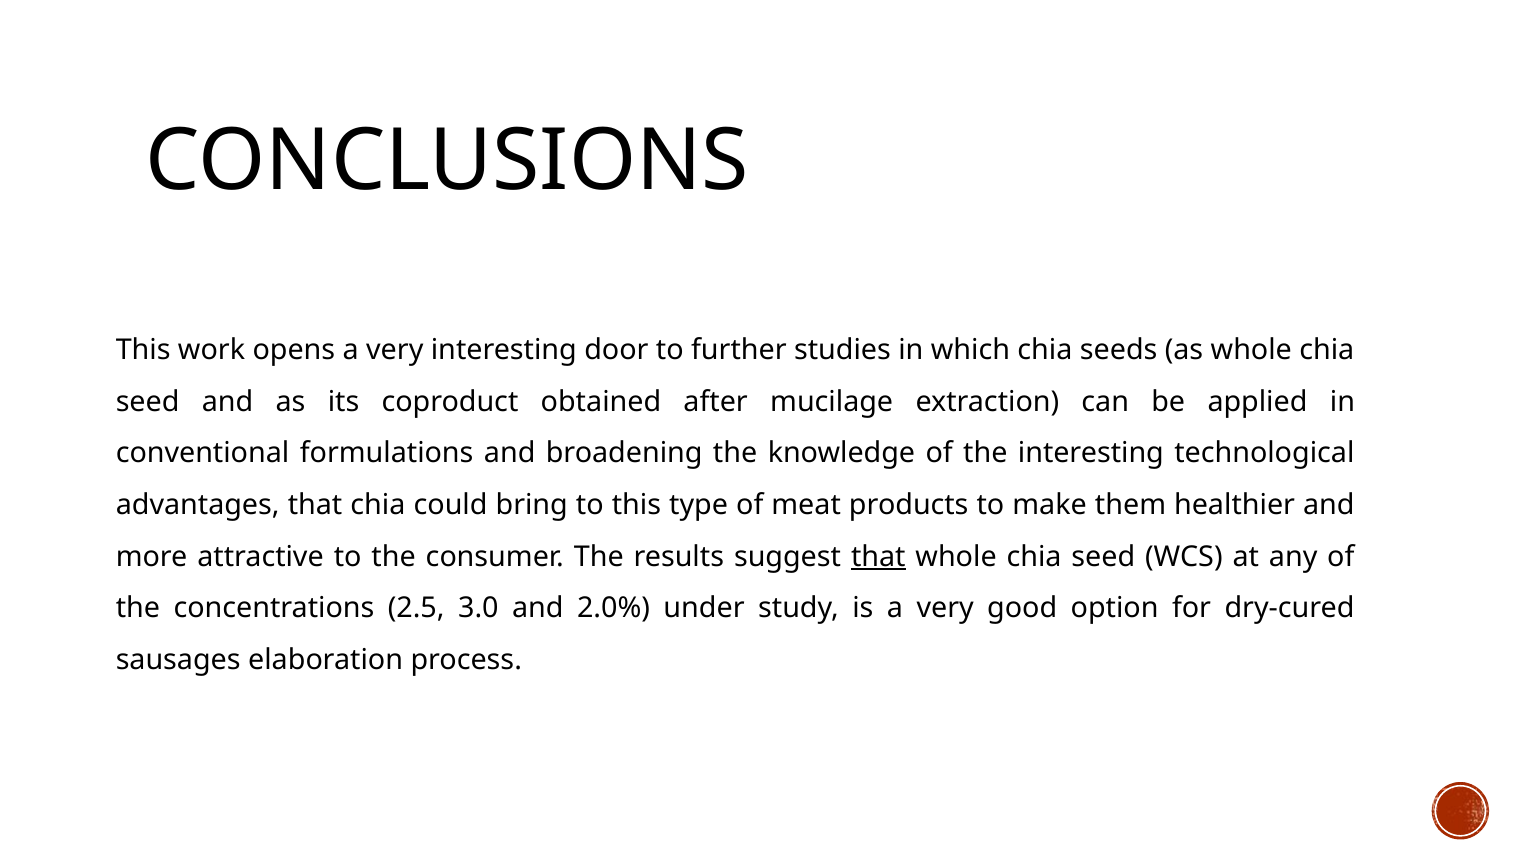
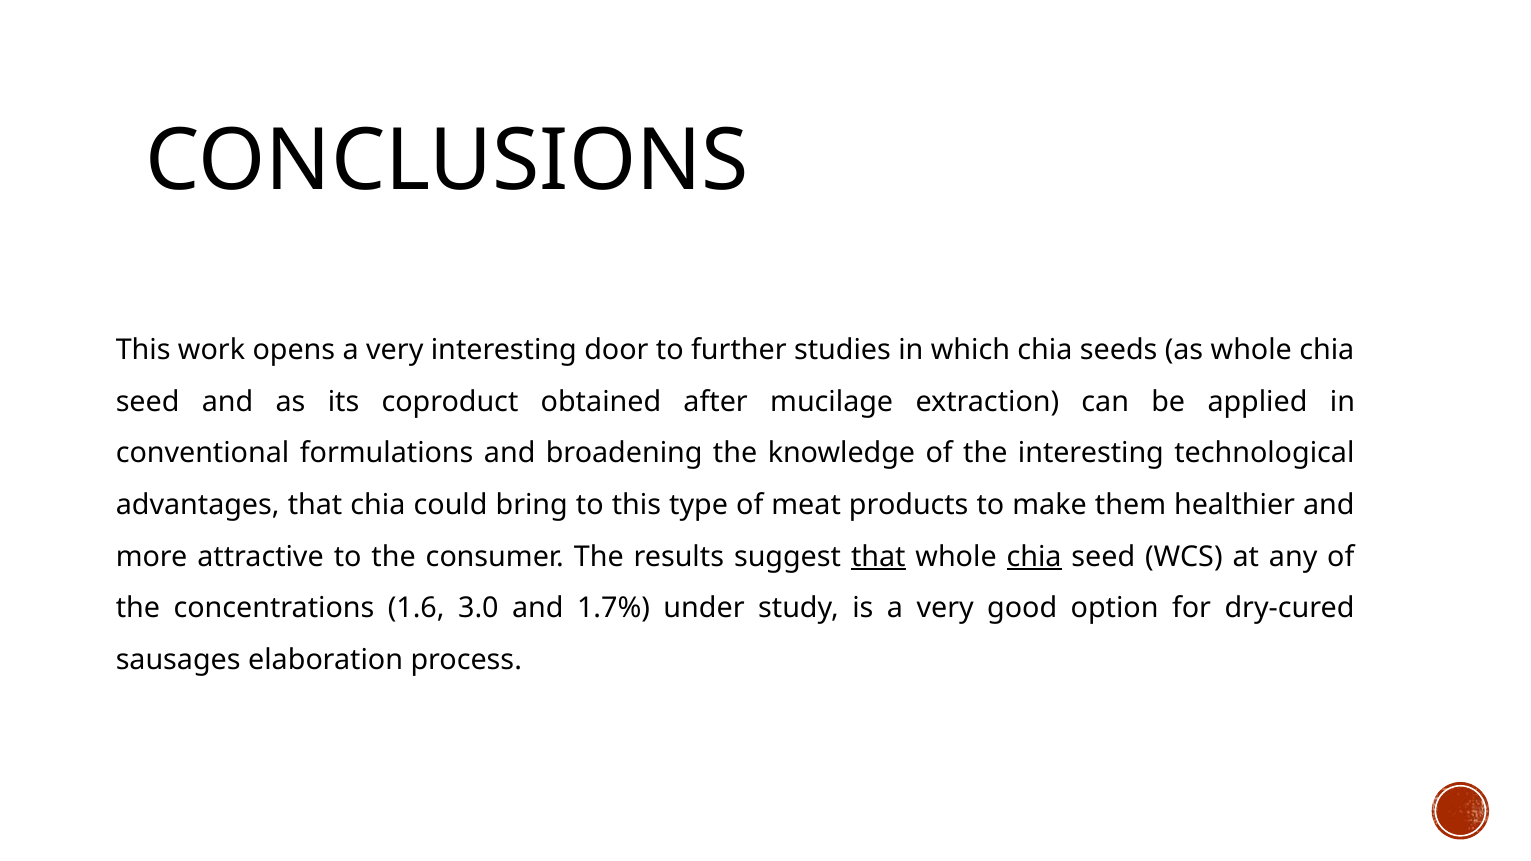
chia underline: none -> present (1034, 557)
2.5: 2.5 -> 1.6 (416, 608)
2.0%: 2.0% -> 1.7% (614, 608)
